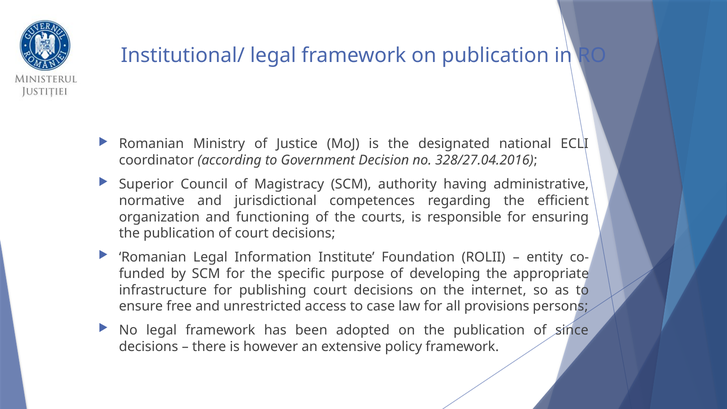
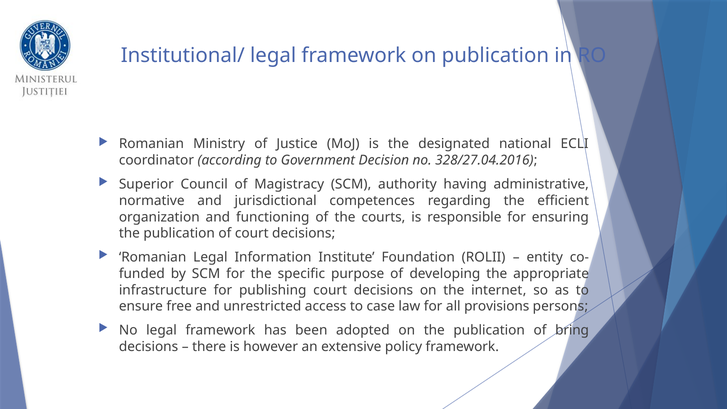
since: since -> bring (572, 330)
